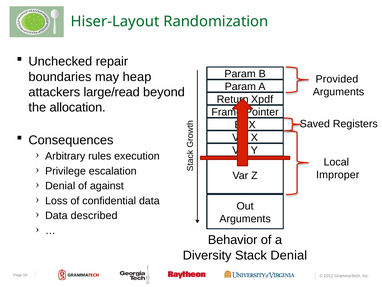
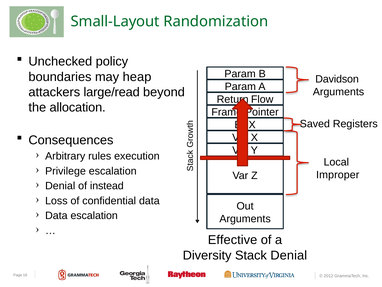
Hiser-Layout: Hiser-Layout -> Small-Layout (115, 21)
repair: repair -> policy (112, 61)
Provided: Provided -> Davidson (337, 79)
Xpdf: Xpdf -> Flow (262, 99)
against: against -> instead (107, 186)
Data described: described -> escalation (94, 215)
Behavior: Behavior -> Effective (233, 240)
